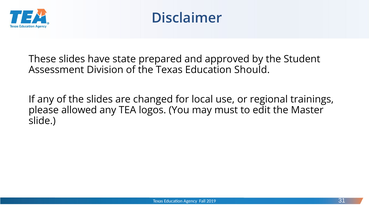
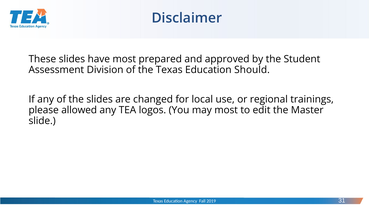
have state: state -> most (124, 59)
may must: must -> most (226, 110)
